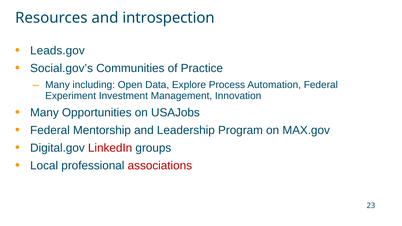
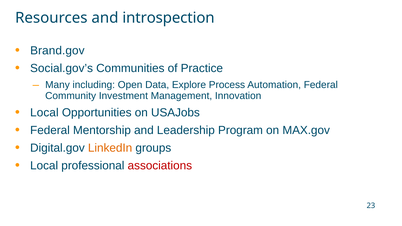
Leads.gov: Leads.gov -> Brand.gov (57, 51)
Experiment: Experiment -> Community (71, 96)
Many: Many -> Local (44, 113)
LinkedIn colour: red -> orange (110, 148)
